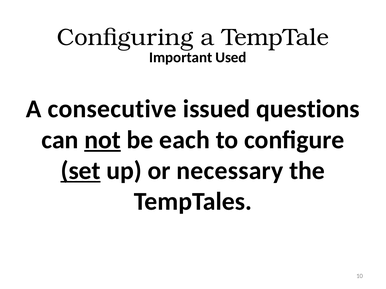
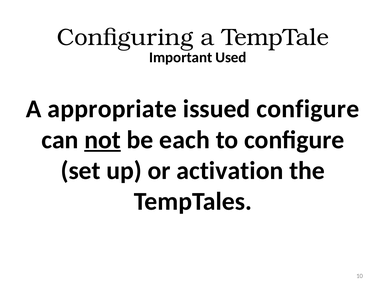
consecutive: consecutive -> appropriate (112, 109)
issued questions: questions -> configure (308, 109)
set underline: present -> none (81, 171)
necessary: necessary -> activation (230, 171)
